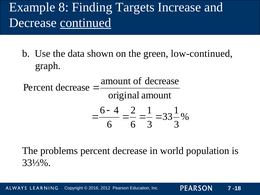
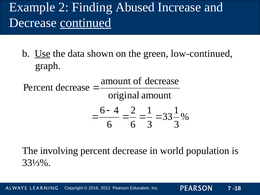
Example 8: 8 -> 2 (64, 7)
Targets: Targets -> Abused (135, 7)
Use underline: none -> present (43, 54)
problems: problems -> involving (59, 151)
